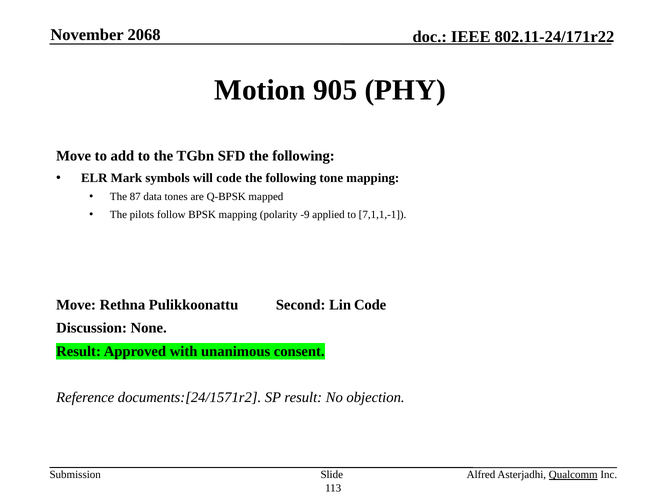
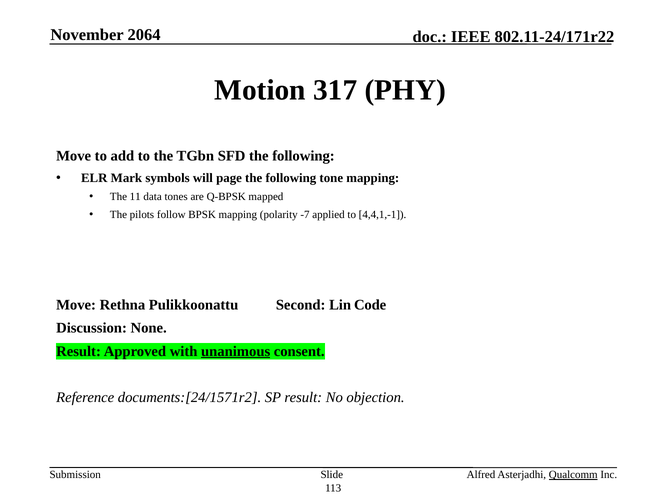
2068: 2068 -> 2064 (144, 35)
905: 905 -> 317 (335, 90)
will code: code -> page (229, 178)
87: 87 -> 11 (135, 197)
-9: -9 -> -7 (305, 215)
7,1,1,-1: 7,1,1,-1 -> 4,4,1,-1 (383, 215)
unanimous underline: none -> present (236, 352)
